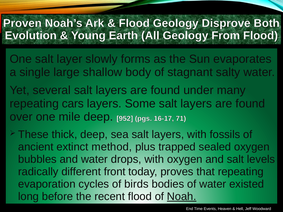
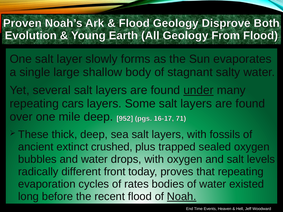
under underline: none -> present (199, 90)
method: method -> crushed (112, 147)
birds: birds -> rates (137, 184)
